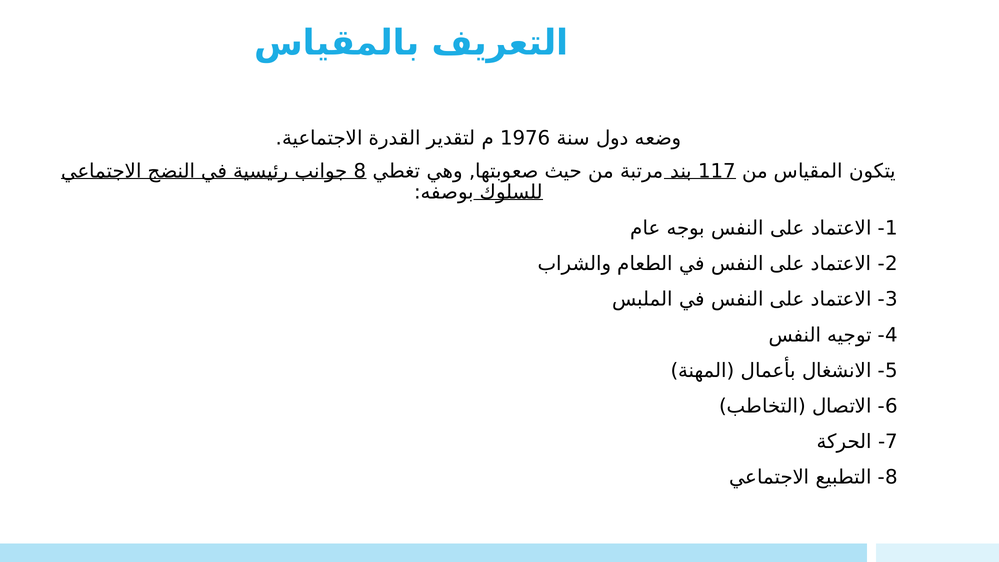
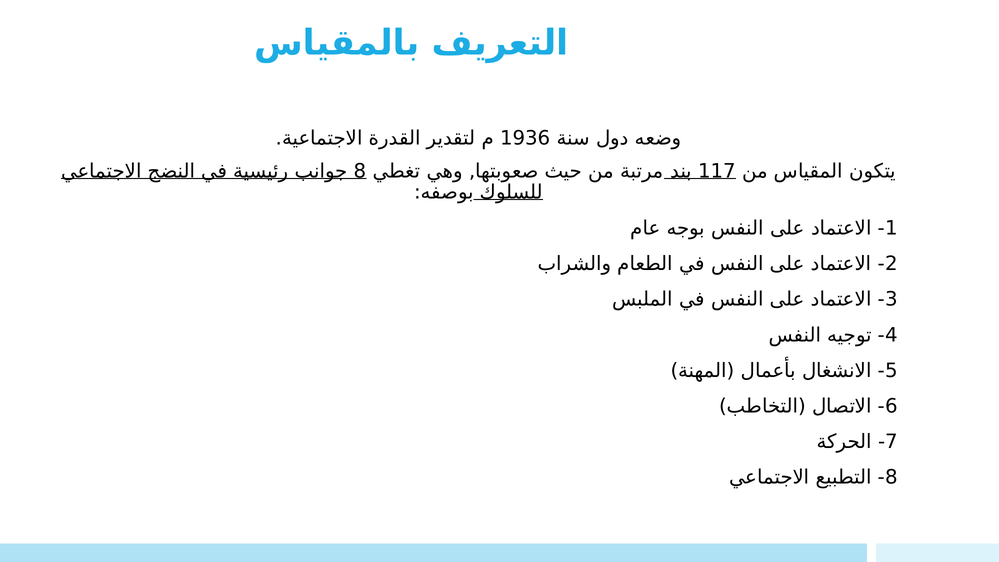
1976: 1976 -> 1936 (525, 138)
